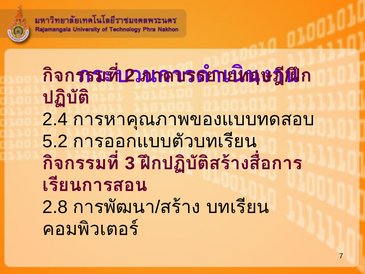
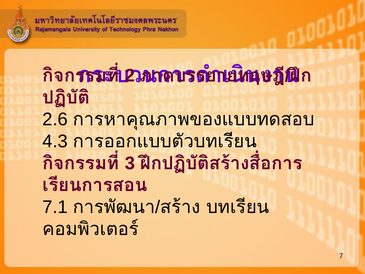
2.4: 2.4 -> 2.6 (55, 119)
5.2: 5.2 -> 4.3 (55, 141)
2.8: 2.8 -> 7.1 (55, 207)
